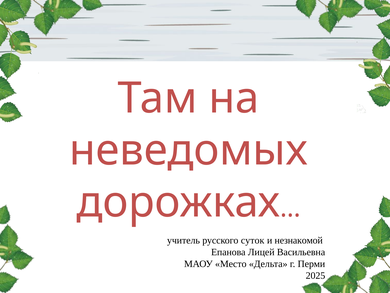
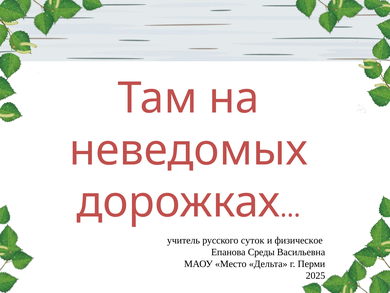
незнакомой: незнакомой -> физическое (299, 240)
Лицей: Лицей -> Среды (261, 252)
